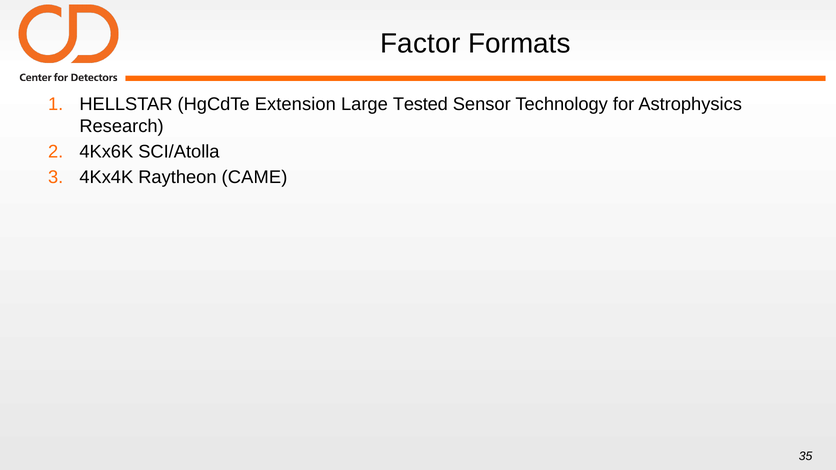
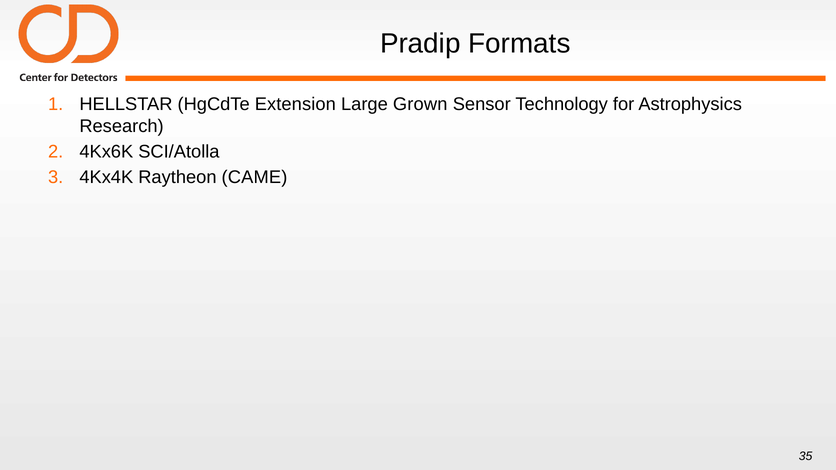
Factor: Factor -> Pradip (420, 44)
Tested: Tested -> Grown (420, 104)
